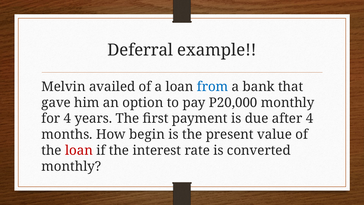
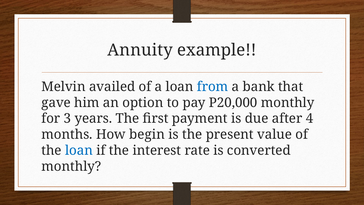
Deferral: Deferral -> Annuity (140, 50)
for 4: 4 -> 3 (67, 118)
loan colour: red -> blue (79, 150)
